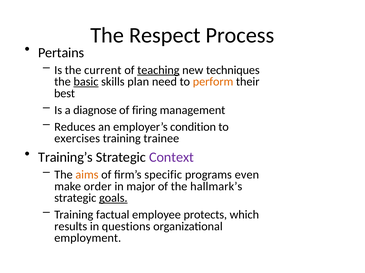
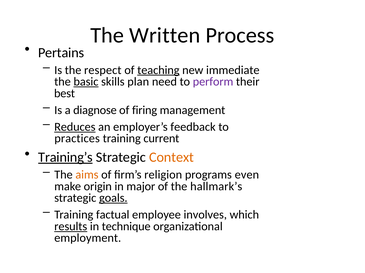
Respect: Respect -> Written (165, 35)
current: current -> respect (103, 70)
techniques: techniques -> immediate (233, 70)
perform colour: orange -> purple (213, 82)
Reduces underline: none -> present (75, 127)
condition: condition -> feedback (193, 127)
exercises: exercises -> practices (77, 139)
trainee: trainee -> current (161, 139)
Training’s underline: none -> present (66, 158)
Context colour: purple -> orange (171, 158)
specific: specific -> religion (163, 175)
order: order -> origin (98, 187)
protects: protects -> involves (205, 215)
results underline: none -> present (71, 227)
questions: questions -> technique (126, 227)
